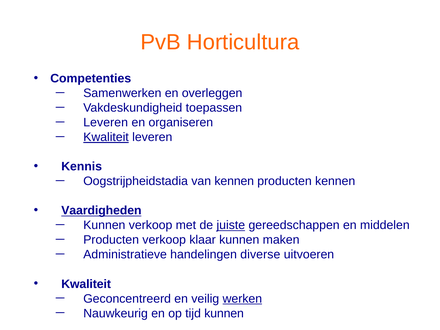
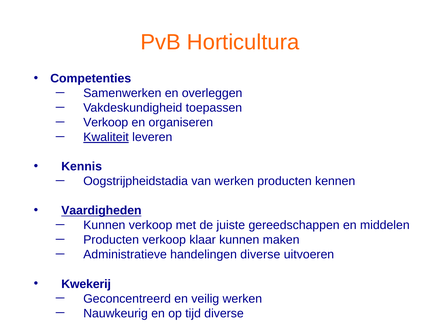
Leveren: Leveren -> Verkoop (106, 123)
van kennen: kennen -> werken (234, 181)
juiste underline: present -> none (231, 225)
Kwaliteit: Kwaliteit -> Kwekerij (86, 284)
werken underline: present -> none (242, 299)
tijd kunnen: kunnen -> diverse (224, 313)
